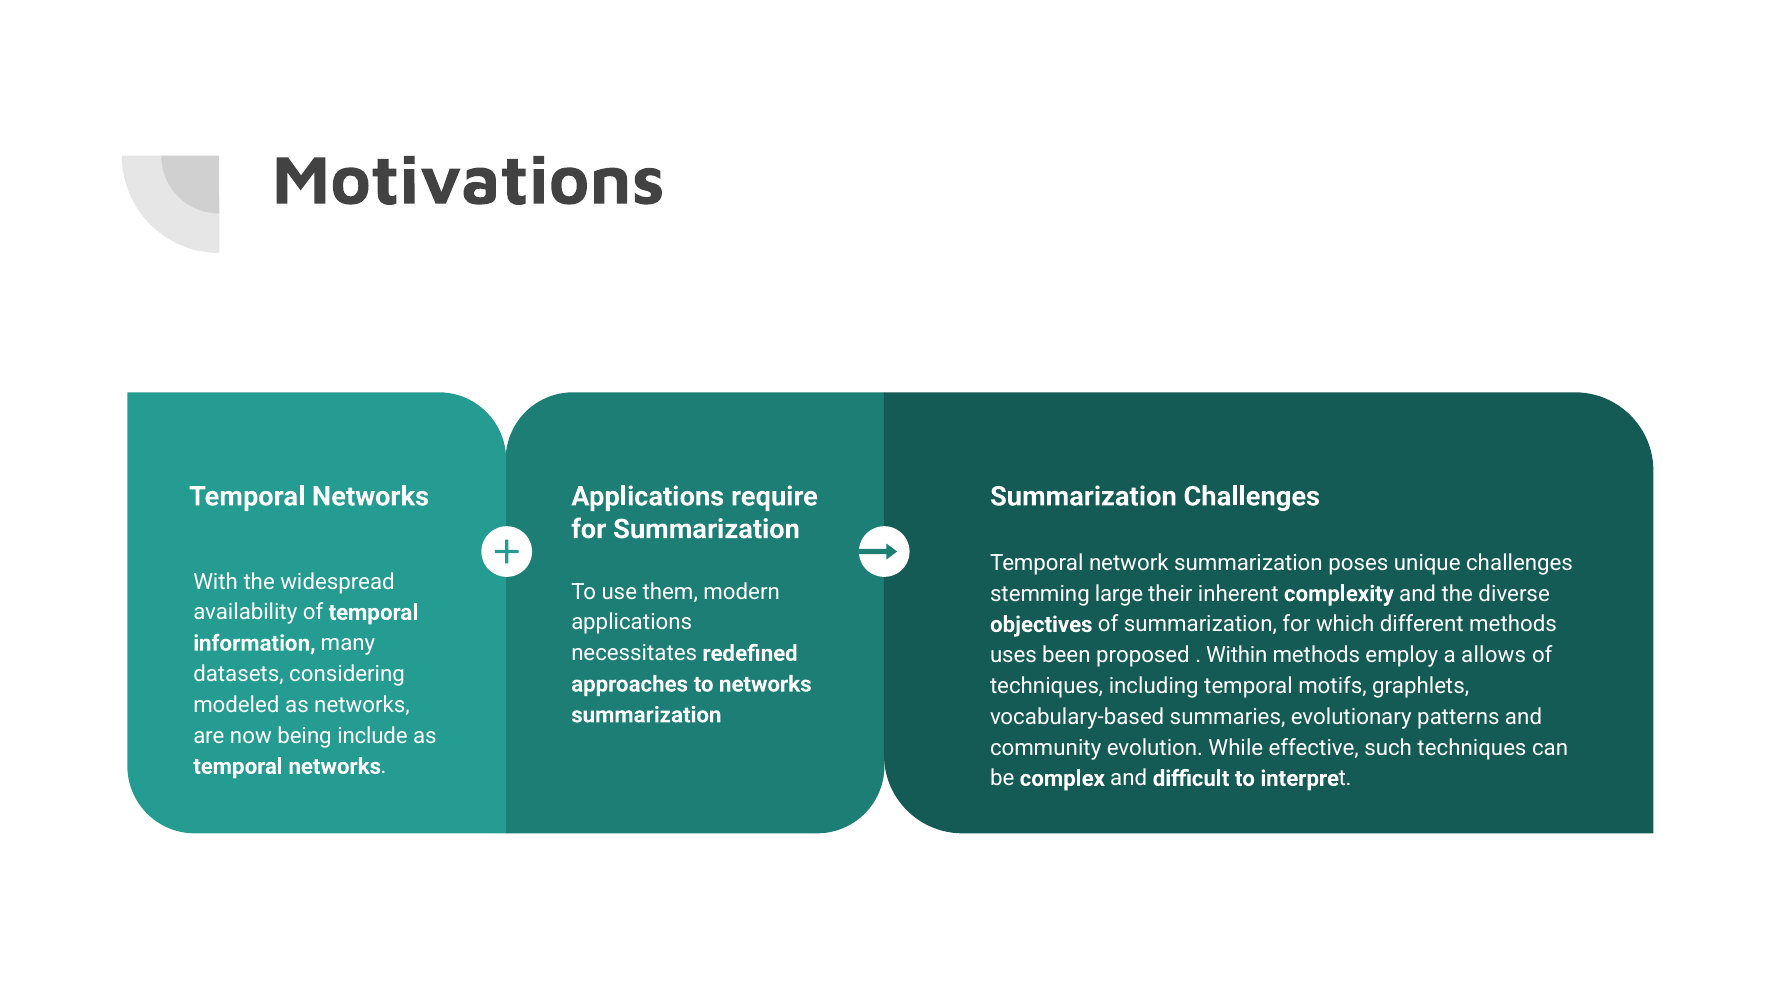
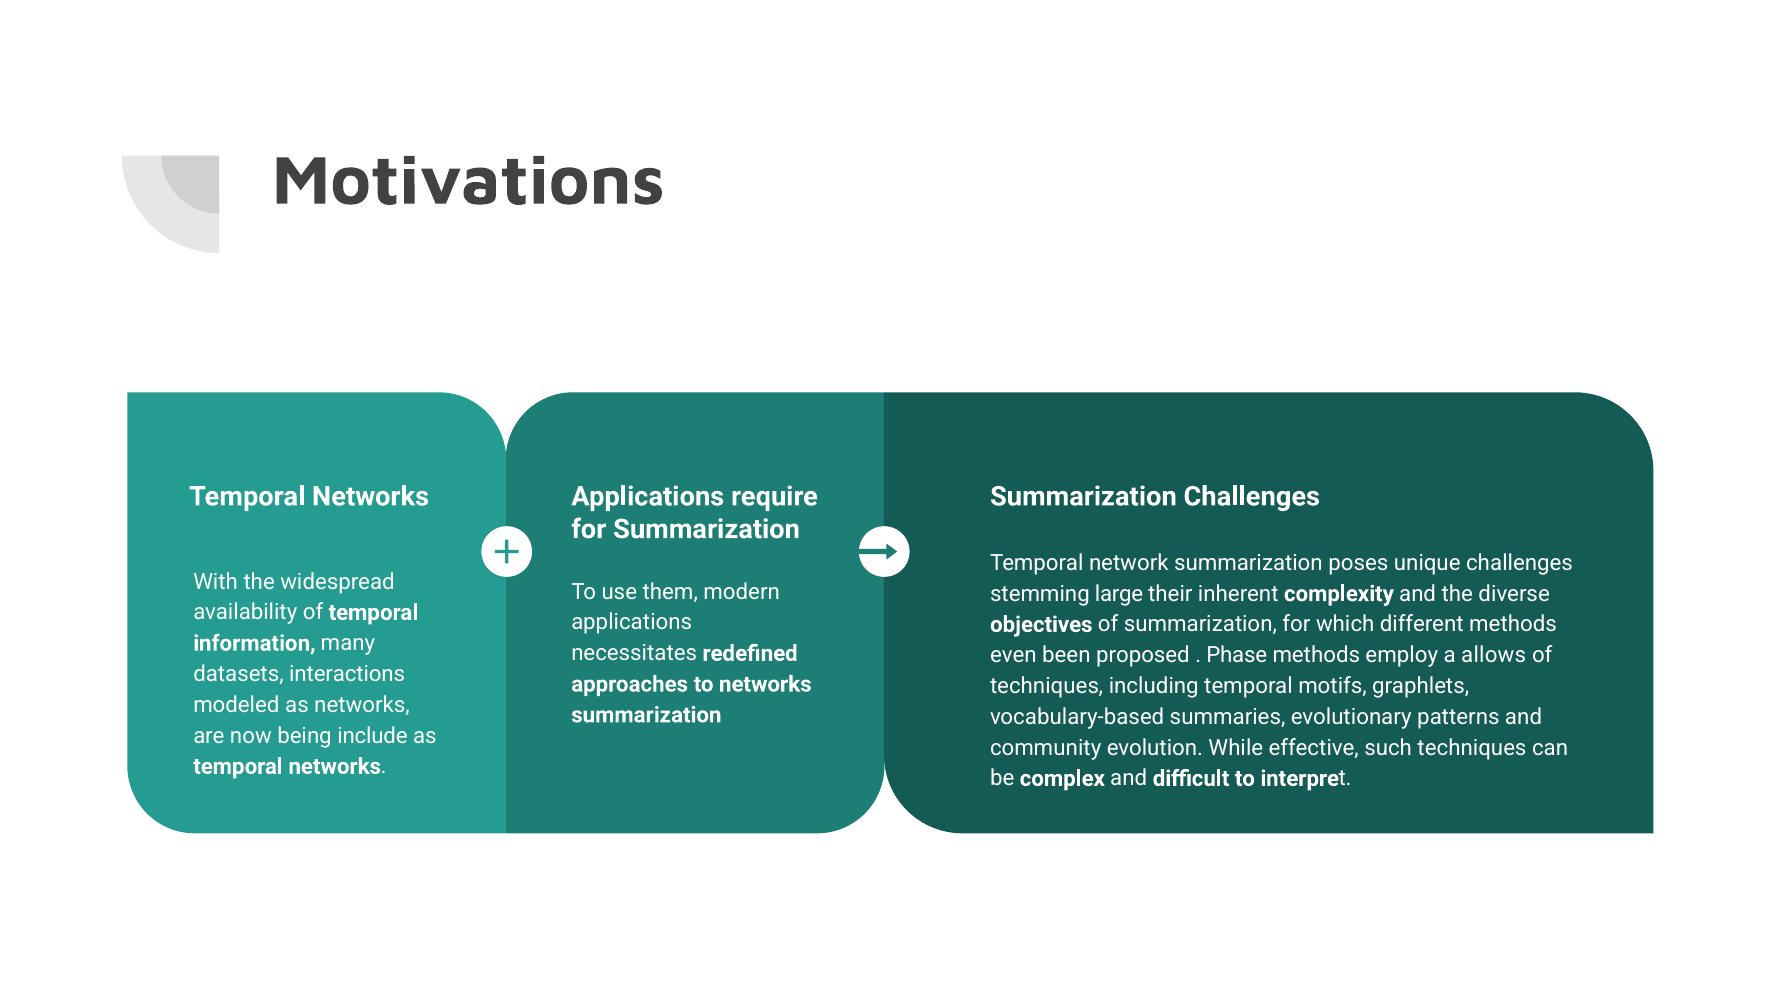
uses: uses -> even (1013, 655)
Within: Within -> Phase (1237, 655)
considering: considering -> interactions (347, 674)
